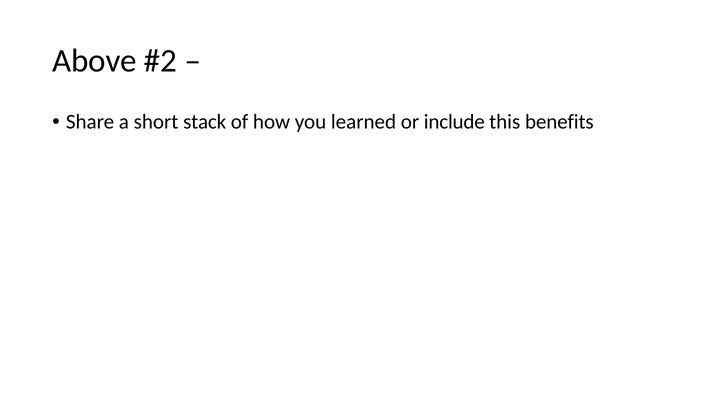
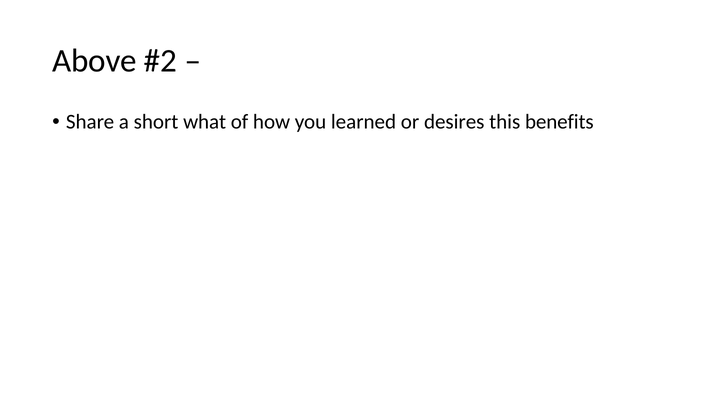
stack: stack -> what (205, 122)
include: include -> desires (454, 122)
